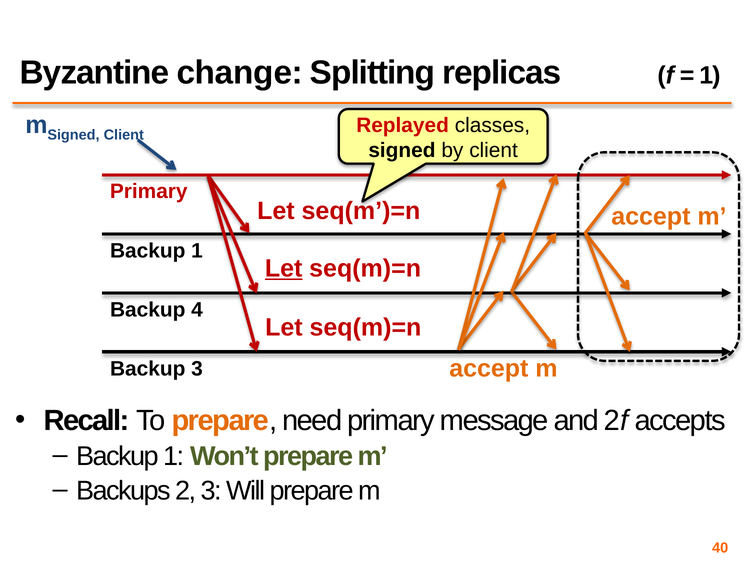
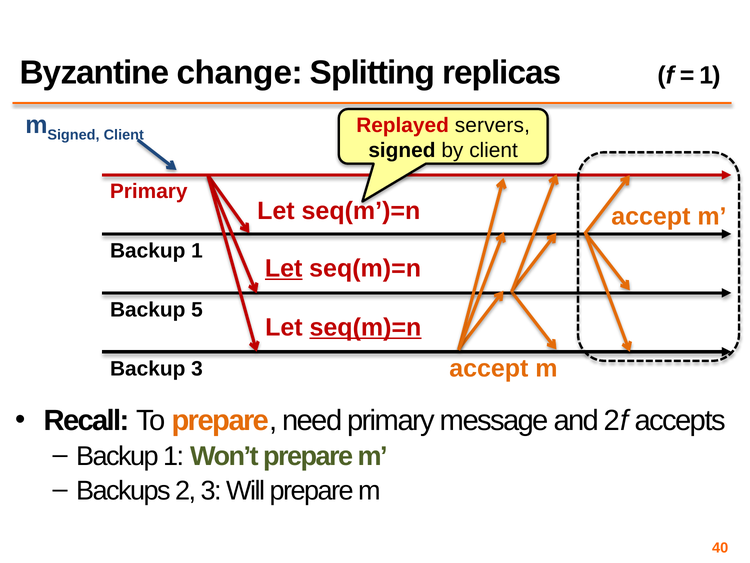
classes: classes -> servers (492, 125)
4: 4 -> 5 (197, 310)
seq(m)=n underline: none -> present (365, 327)
